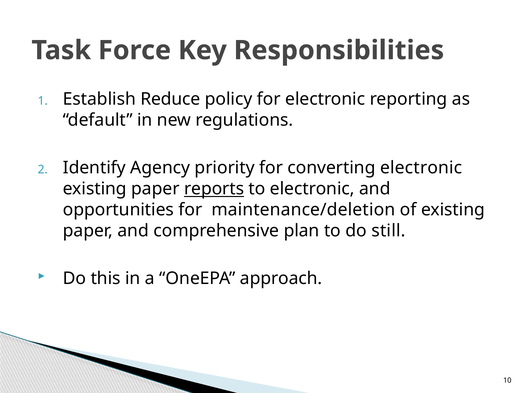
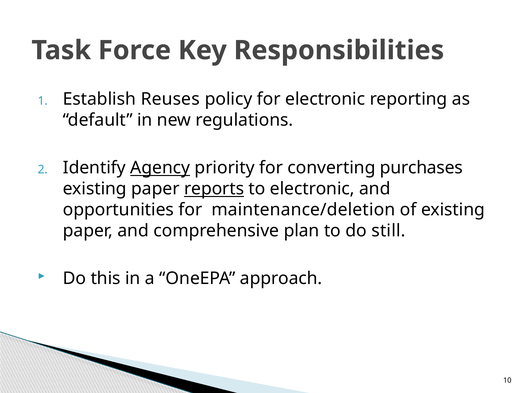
Reduce: Reduce -> Reuses (170, 99)
Agency underline: none -> present (160, 168)
converting electronic: electronic -> purchases (421, 168)
